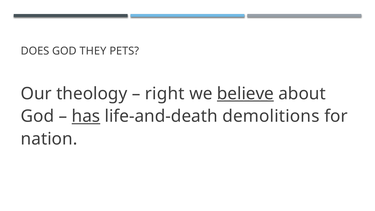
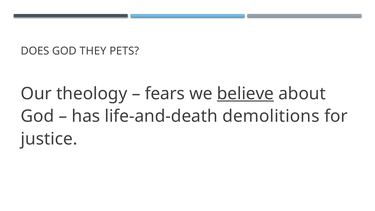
right: right -> fears (165, 94)
has underline: present -> none (86, 116)
nation: nation -> justice (49, 139)
